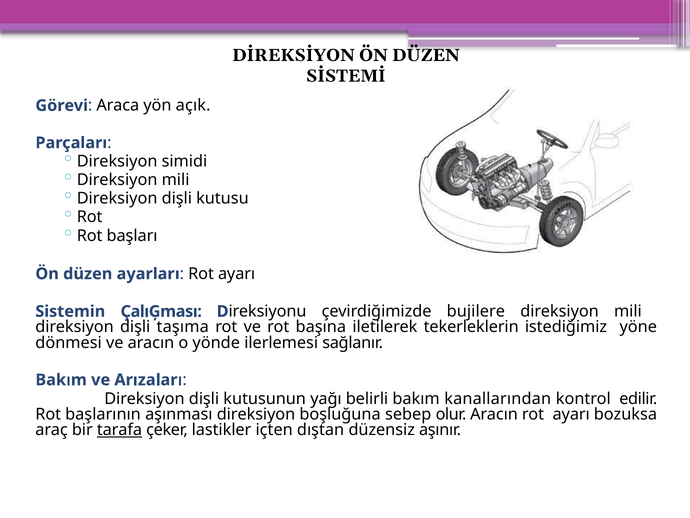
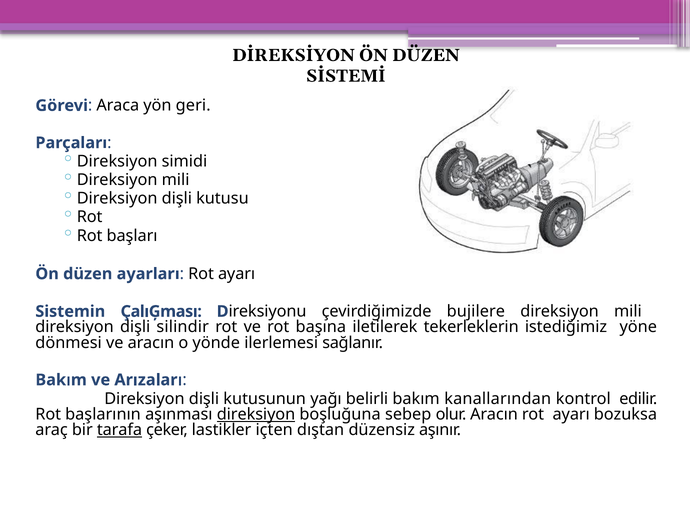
açık: açık -> geri (193, 105)
taşıma: taşıma -> silindir (183, 327)
direksiyon underline: none -> present (256, 414)
